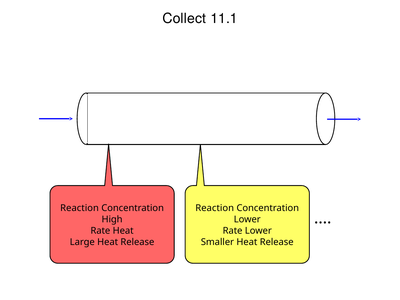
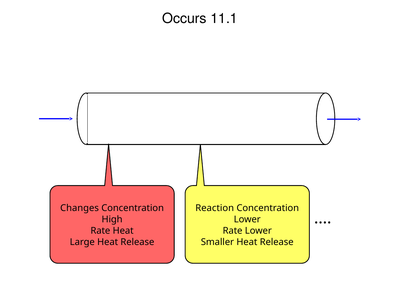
Collect: Collect -> Occurs (184, 18)
Reaction: Reaction -> Changes (80, 208)
